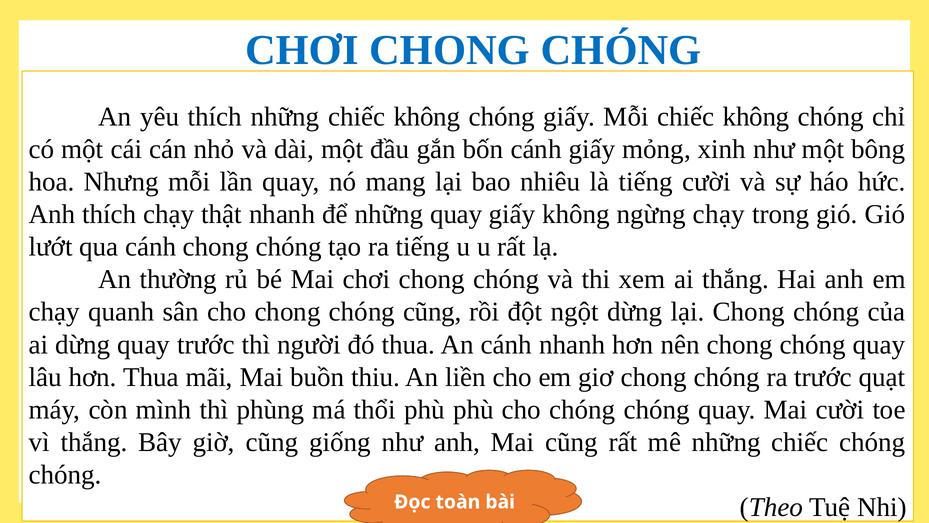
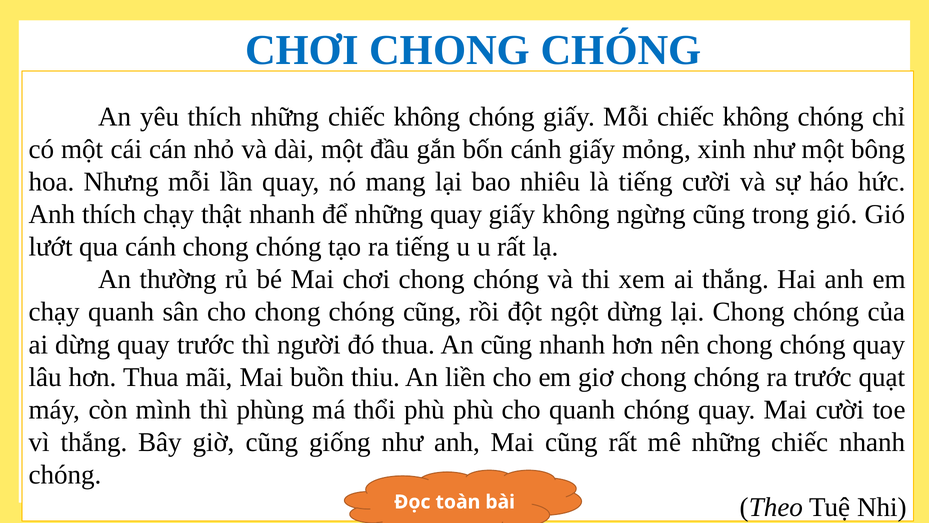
ngừng chạy: chạy -> cũng (719, 214)
An cánh: cánh -> cũng (507, 344)
cho chóng: chóng -> quanh (582, 409)
chiếc chóng: chóng -> nhanh (872, 442)
